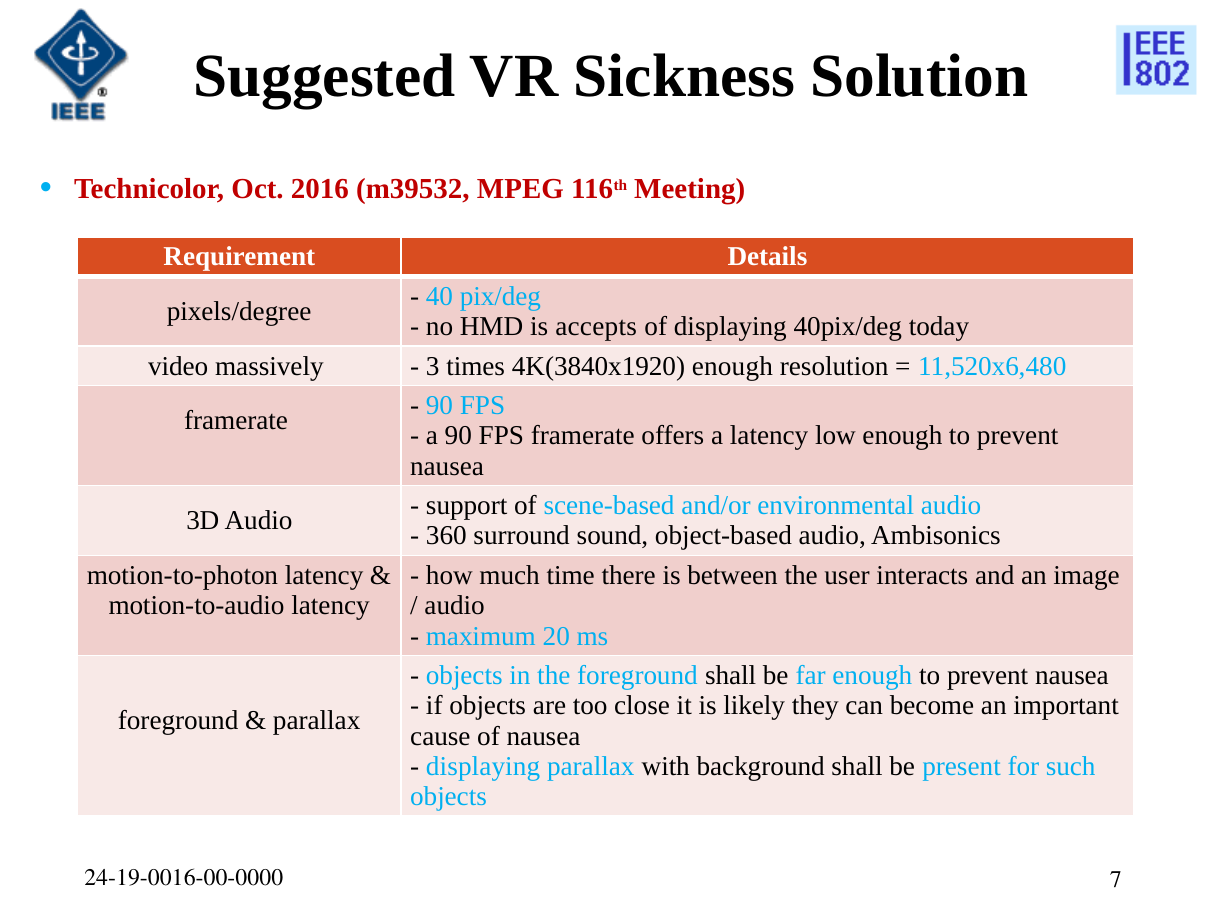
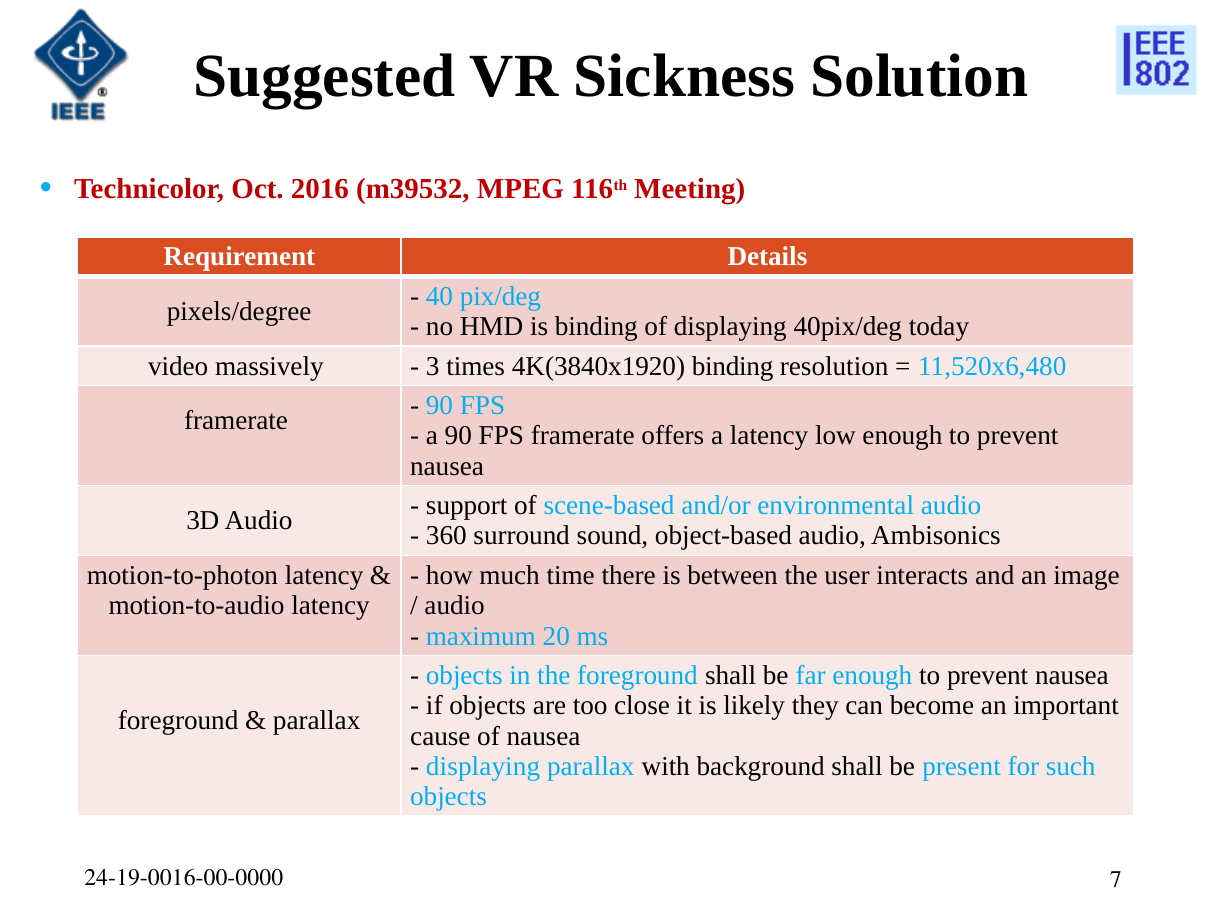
is accepts: accepts -> binding (596, 326)
4K(3840x1920 enough: enough -> binding (733, 366)
